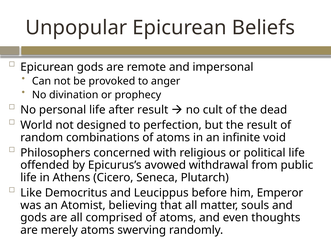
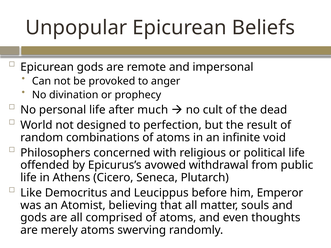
after result: result -> much (153, 110)
